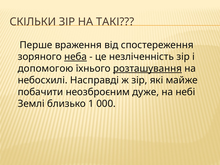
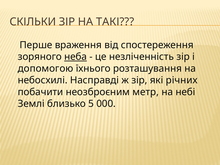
розташування underline: present -> none (147, 68)
майже: майже -> річних (182, 80)
дуже: дуже -> метр (146, 92)
1: 1 -> 5 (91, 104)
